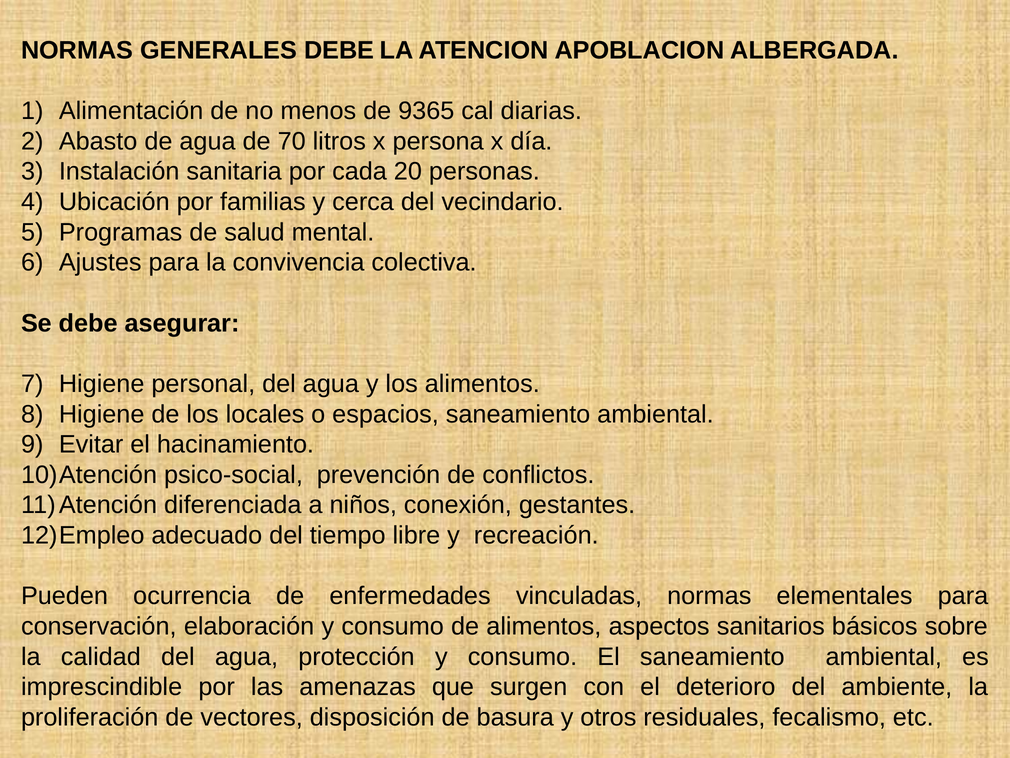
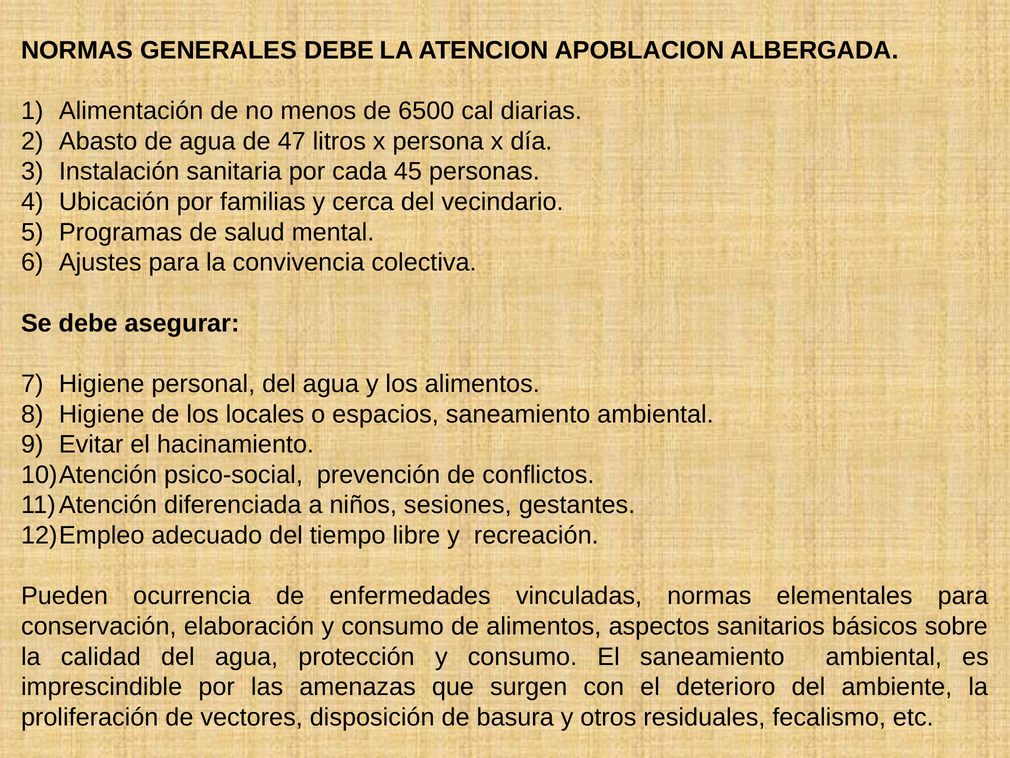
9365: 9365 -> 6500 (426, 111)
70: 70 -> 47 (292, 141)
20: 20 -> 45 (408, 172)
conexión: conexión -> sesiones (458, 505)
